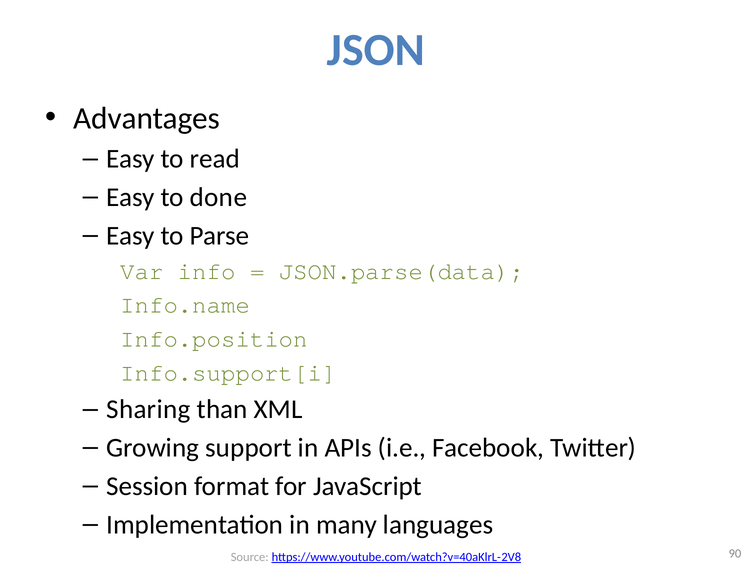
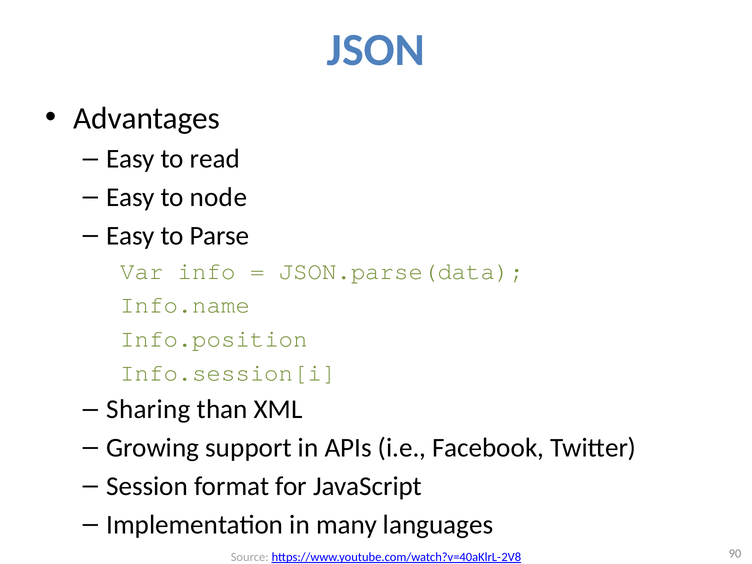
done: done -> node (218, 197)
Info.support[i: Info.support[i -> Info.session[i (228, 373)
